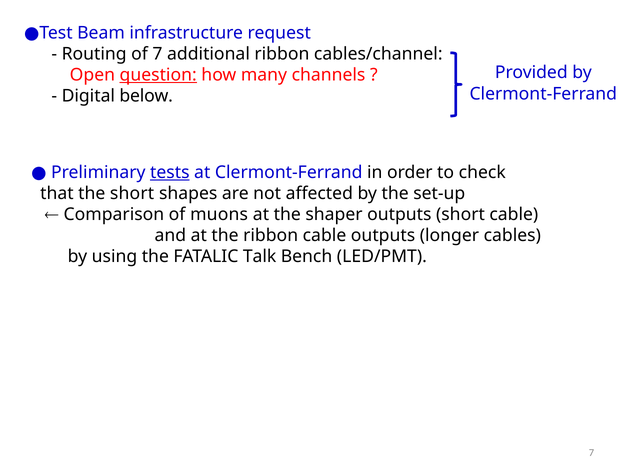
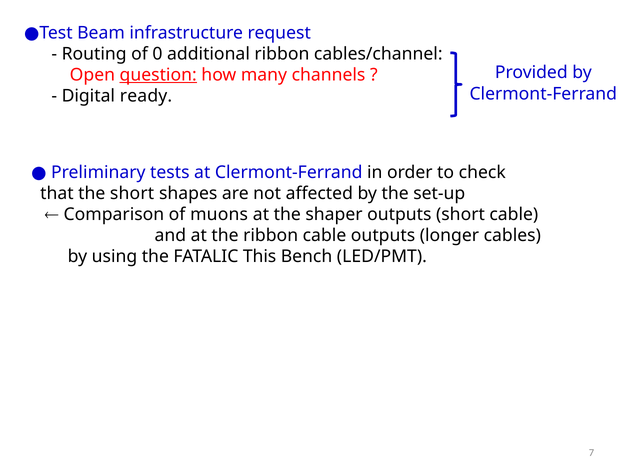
of 7: 7 -> 0 (157, 54)
below: below -> ready (146, 96)
tests underline: present -> none (170, 172)
Talk: Talk -> This (260, 257)
